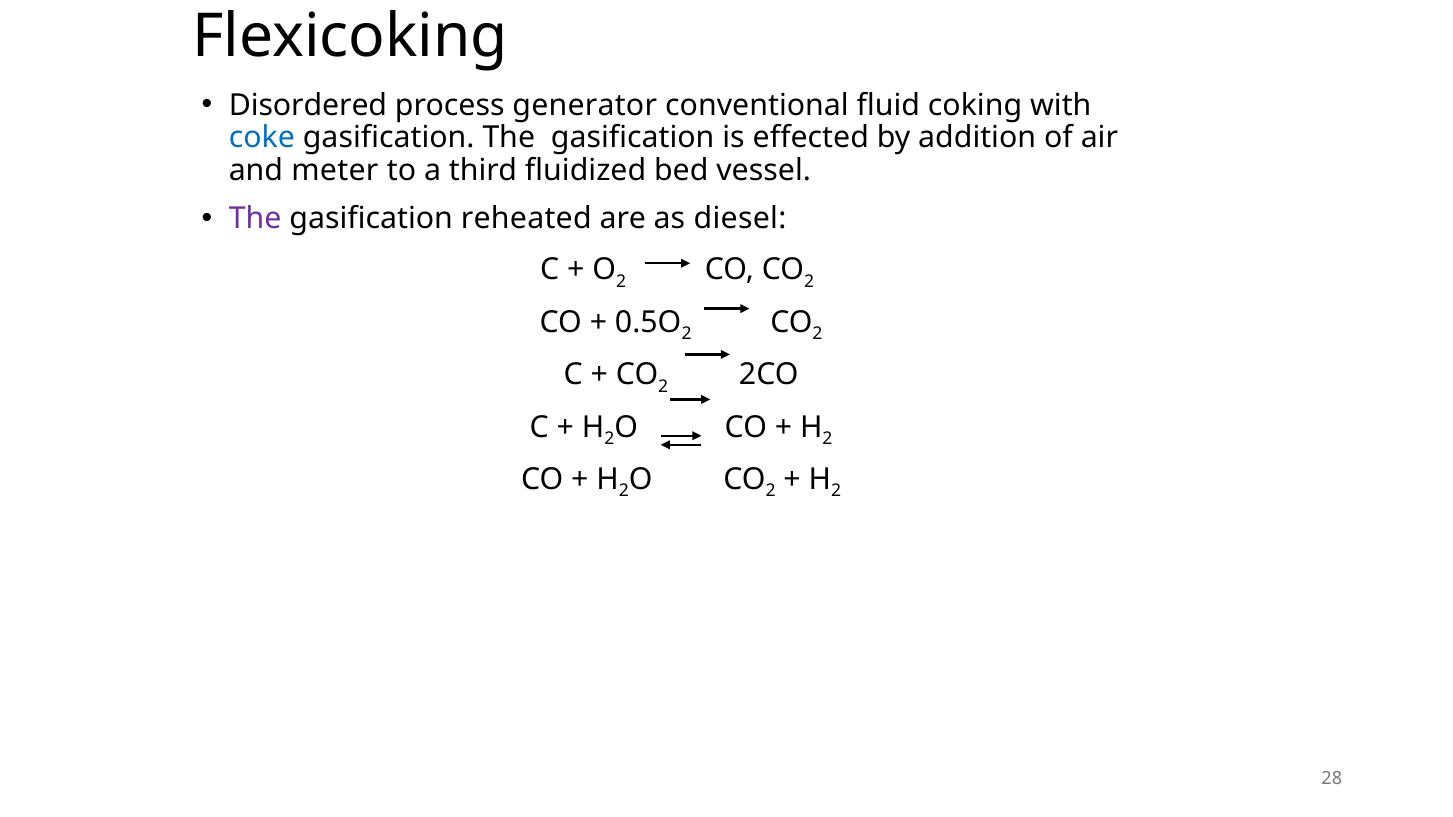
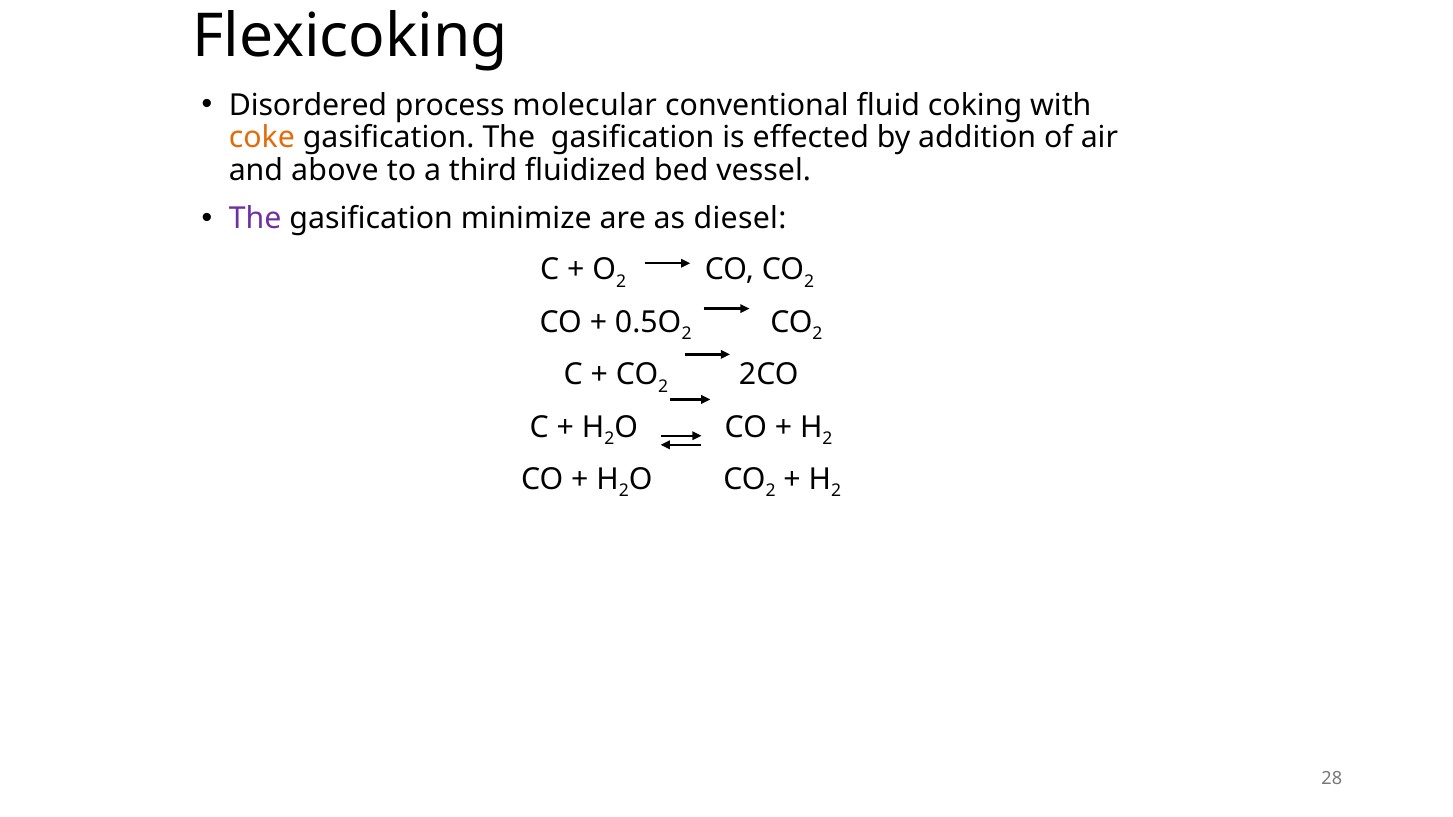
generator: generator -> molecular (585, 105)
coke colour: blue -> orange (262, 138)
meter: meter -> above (335, 171)
reheated: reheated -> minimize (526, 218)
